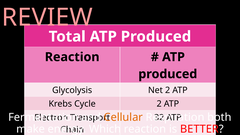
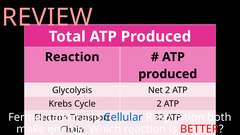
Cellular colour: orange -> blue (123, 117)
